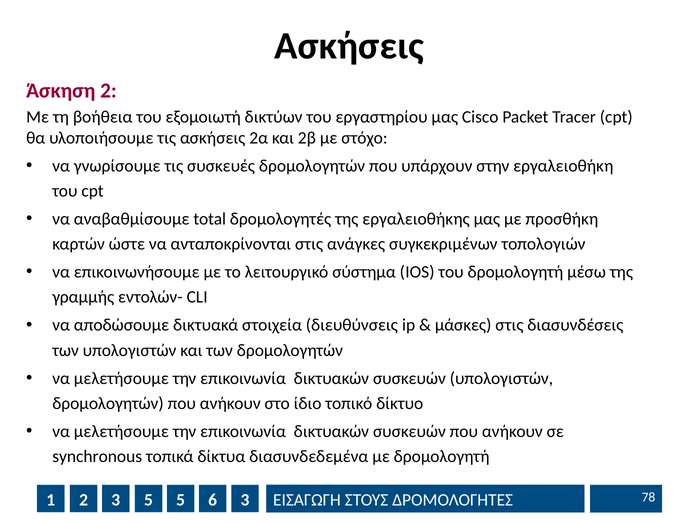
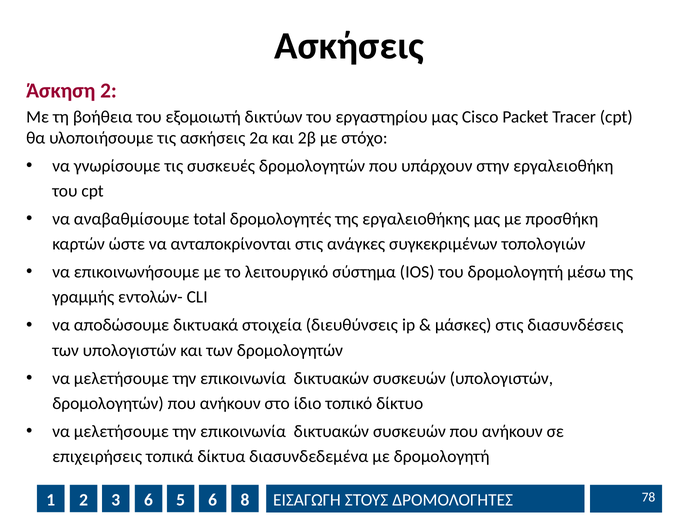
synchronous: synchronous -> επιχειρήσεις (97, 456)
3 5: 5 -> 6 (149, 500)
5 3: 3 -> 8 (245, 500)
